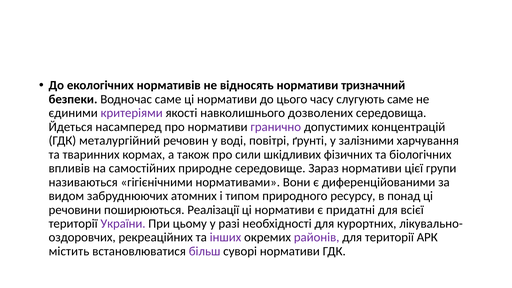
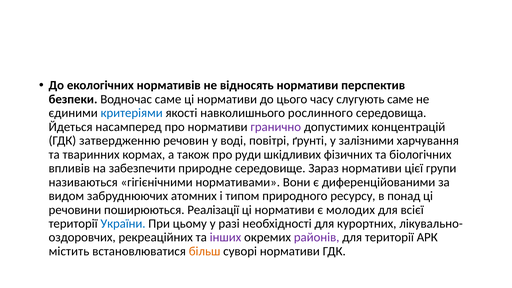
тризначний: тризначний -> перспектив (373, 85)
критеріями colour: purple -> blue (132, 113)
дозволених: дозволених -> рослинного (320, 113)
металургійний: металургійний -> затвердженню (120, 141)
сили: сили -> руди (248, 155)
самостійних: самостійних -> забезпечити (142, 168)
придатні: придатні -> молодих (351, 210)
України colour: purple -> blue (123, 224)
більш colour: purple -> orange (205, 251)
